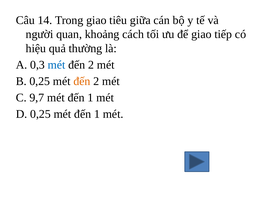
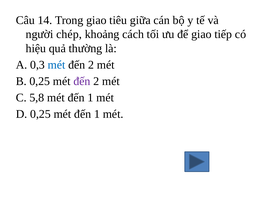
quan: quan -> chép (69, 34)
đến colour: orange -> purple (82, 81)
9,7: 9,7 -> 5,8 (37, 98)
